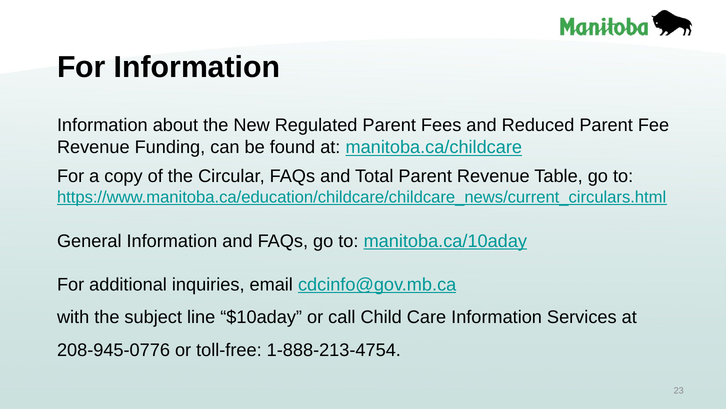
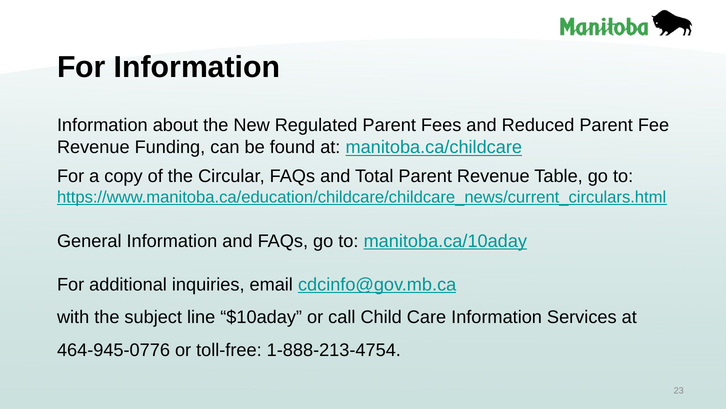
208-945-0776: 208-945-0776 -> 464-945-0776 (113, 350)
